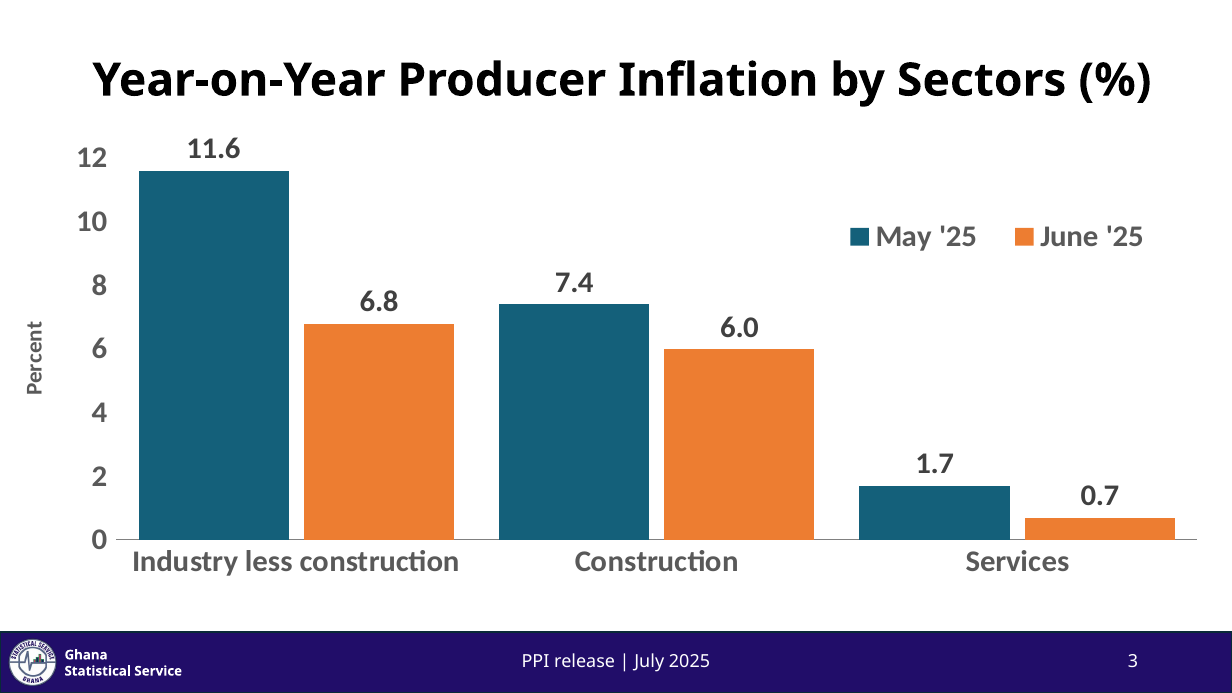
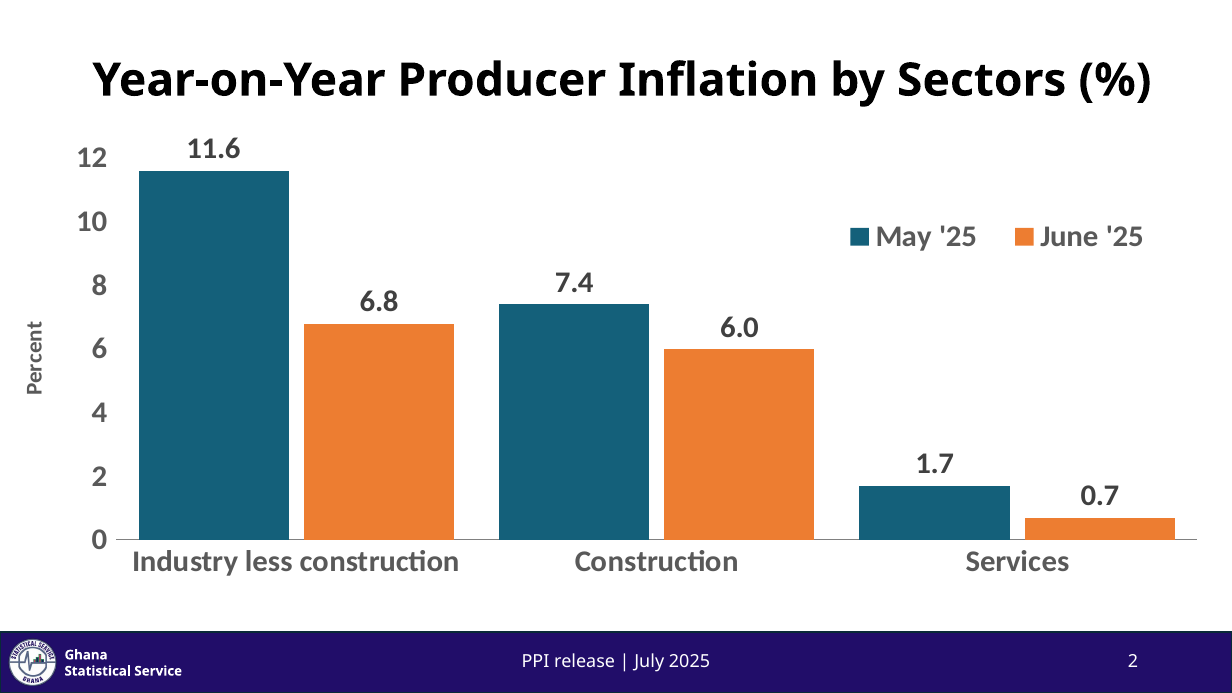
2025 3: 3 -> 2 (1133, 662)
